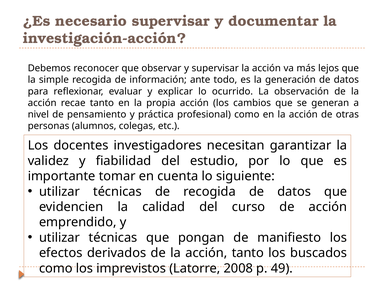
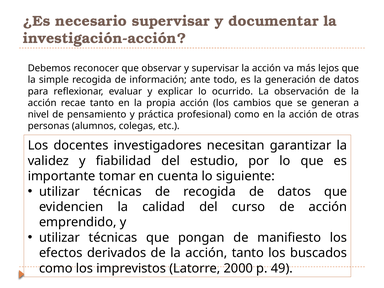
2008: 2008 -> 2000 (238, 268)
